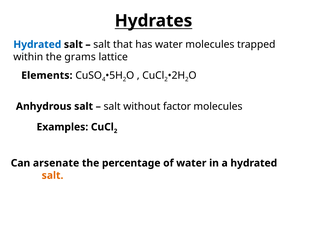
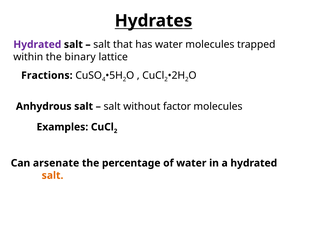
Hydrated colour: blue -> purple (37, 44)
grams: grams -> binary (80, 57)
Elements: Elements -> Fractions (47, 75)
